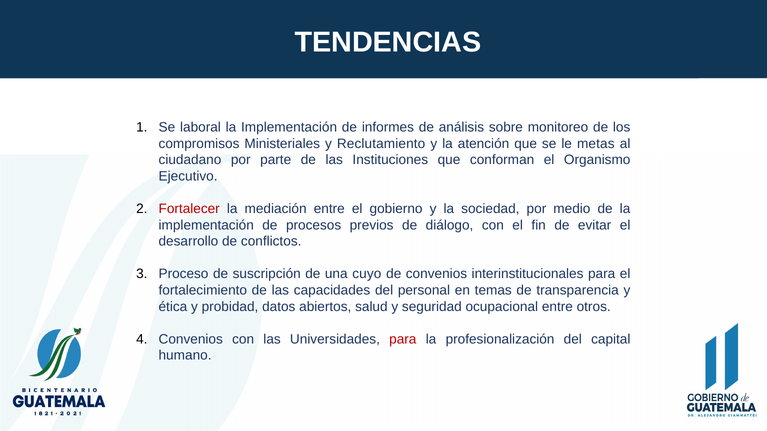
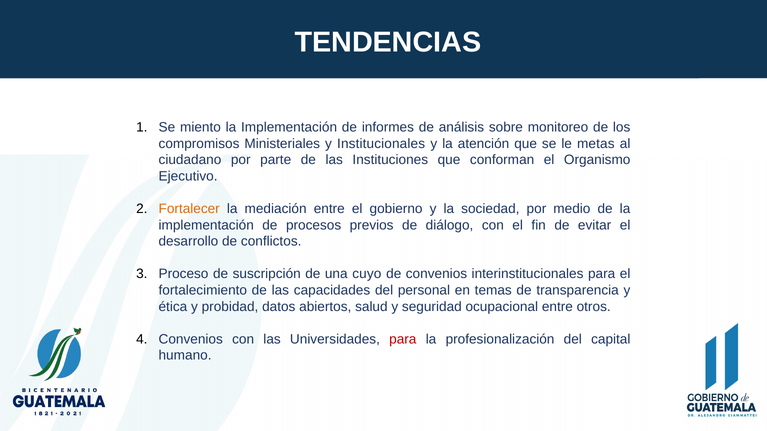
laboral: laboral -> miento (200, 127)
Reclutamiento: Reclutamiento -> Institucionales (381, 144)
Fortalecer colour: red -> orange (189, 209)
